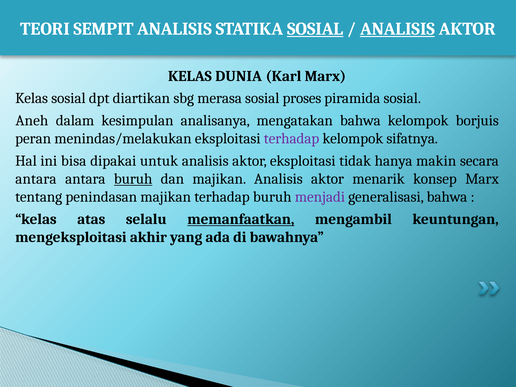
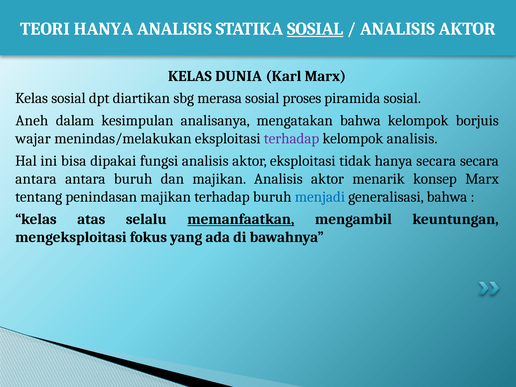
TEORI SEMPIT: SEMPIT -> HANYA (103, 29)
ANALISIS underline: present -> none (397, 29)
peran: peran -> wajar (33, 139)
kelompok sifatnya: sifatnya -> analisis (412, 139)
untuk: untuk -> fungsi (159, 161)
hanya makin: makin -> secara (436, 161)
buruh underline: present -> none (133, 179)
menjadi colour: purple -> blue (320, 197)
akhir: akhir -> fokus (148, 237)
